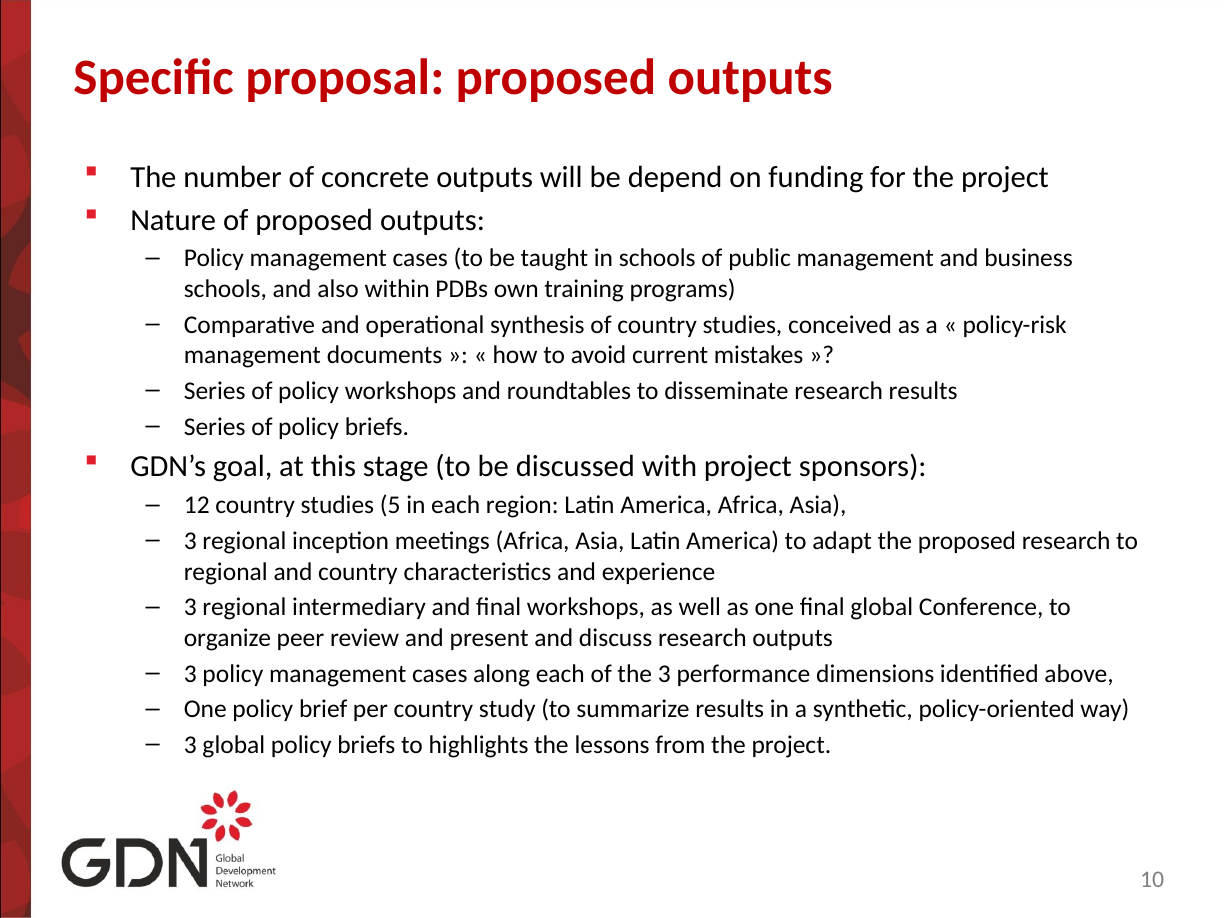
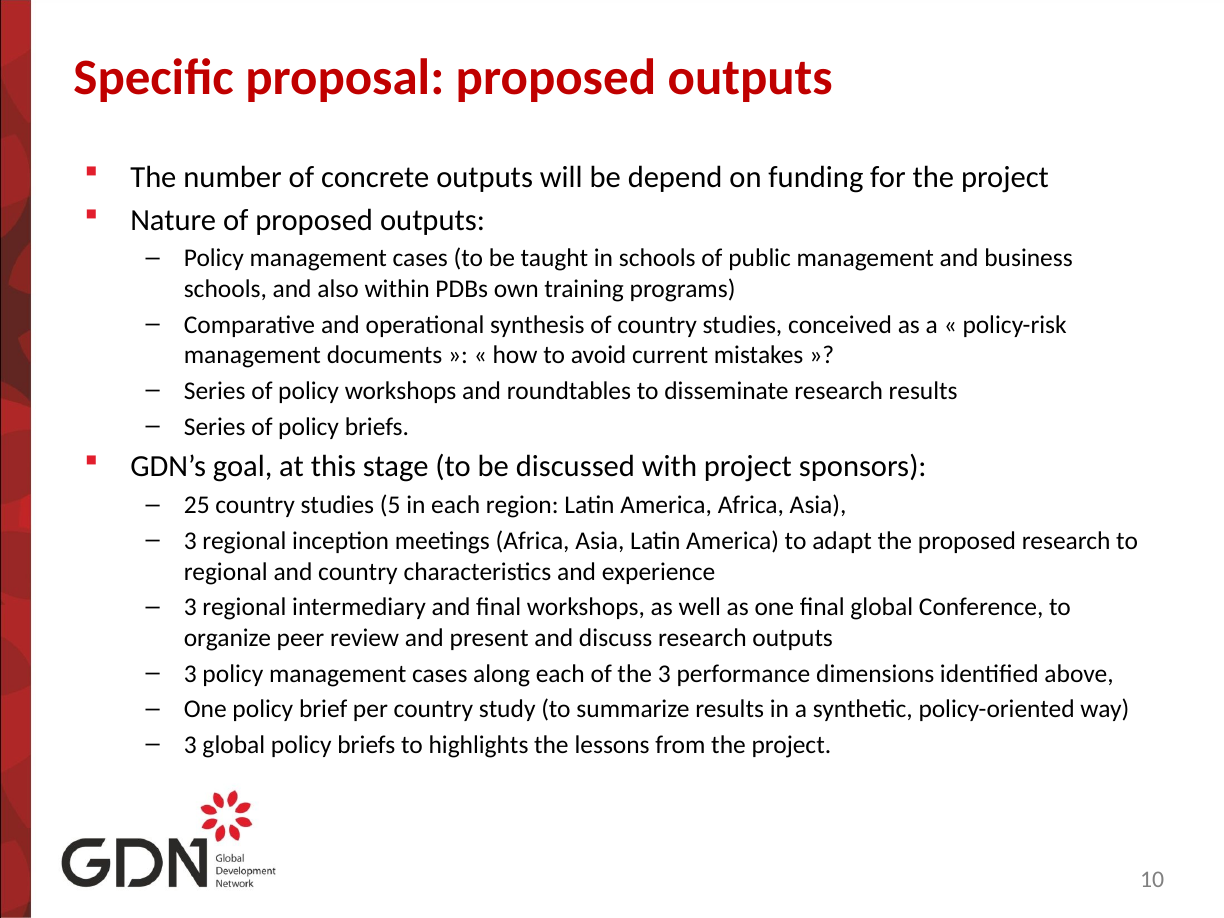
12: 12 -> 25 (197, 505)
